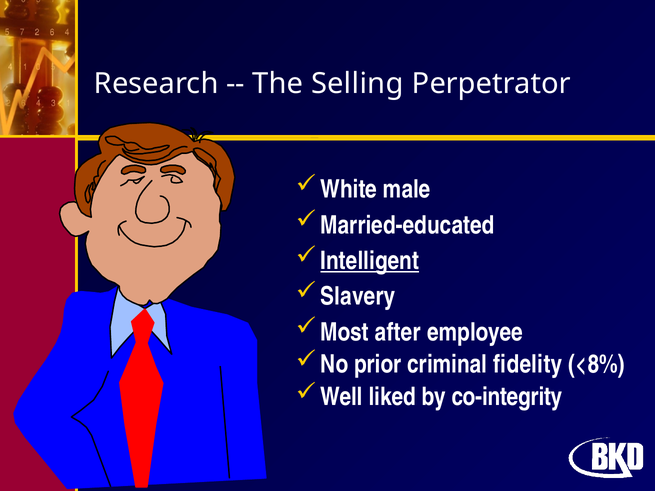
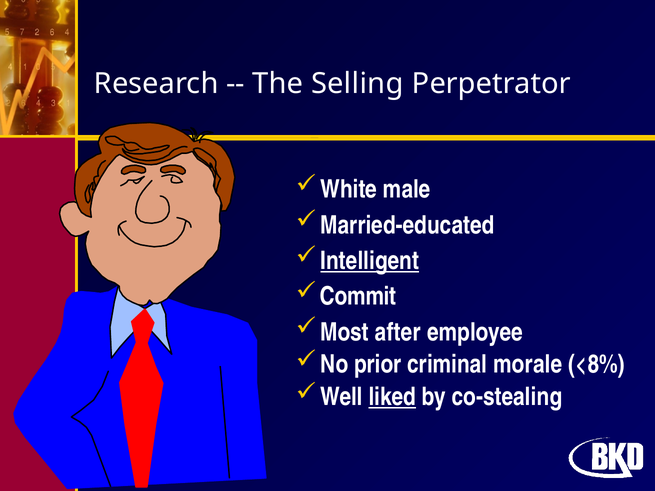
Slavery: Slavery -> Commit (358, 297)
fidelity: fidelity -> morale (528, 365)
liked underline: none -> present (392, 397)
co-integrity: co-integrity -> co-stealing (507, 397)
